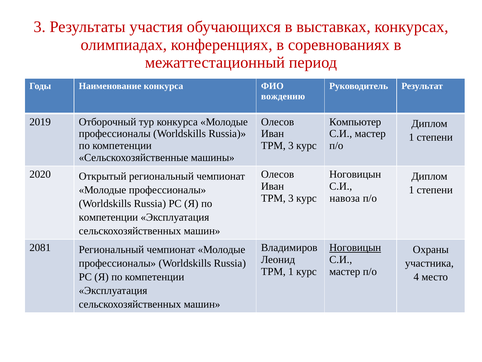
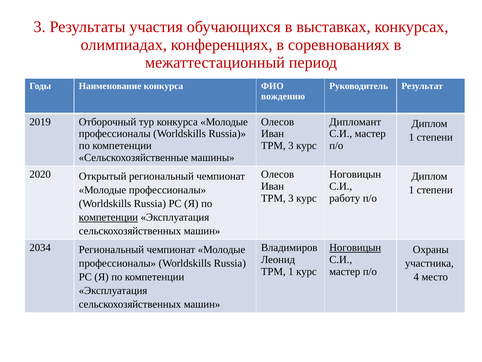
Компьютер: Компьютер -> Дипломант (355, 122)
навоза: навоза -> работу (345, 198)
компетенции underline: none -> present (108, 217)
2081: 2081 -> 2034 (40, 247)
